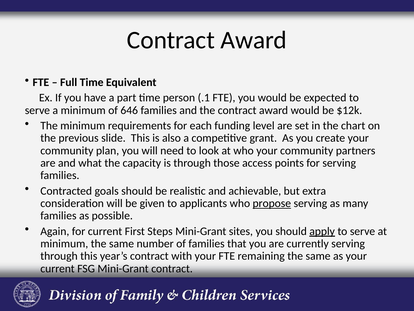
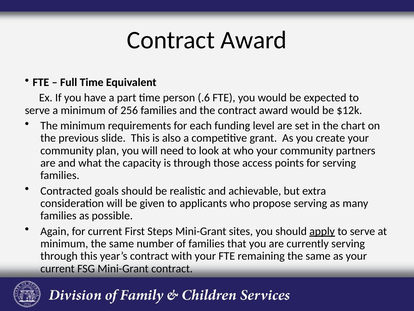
.1: .1 -> .6 (204, 98)
646: 646 -> 256 (129, 110)
propose underline: present -> none (272, 203)
